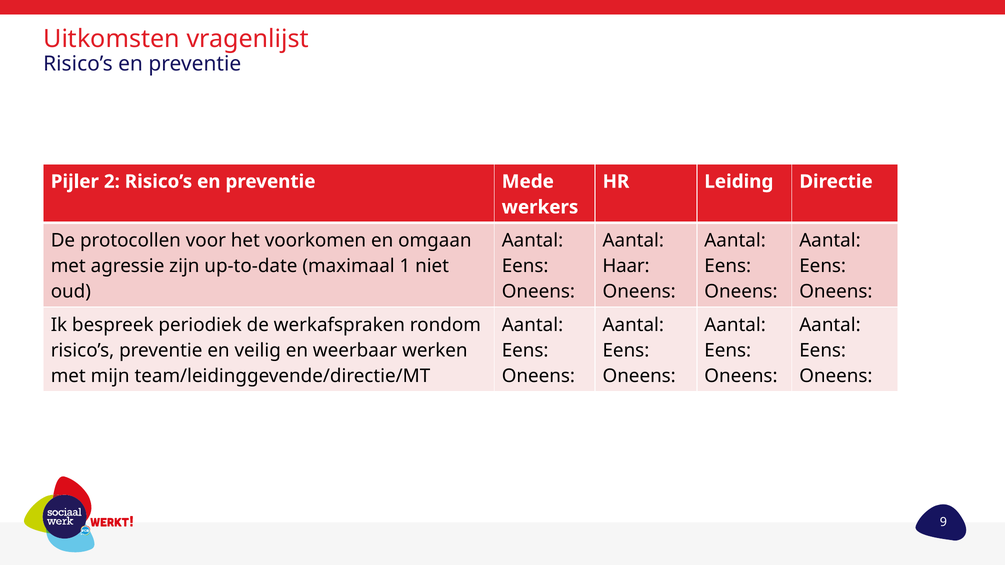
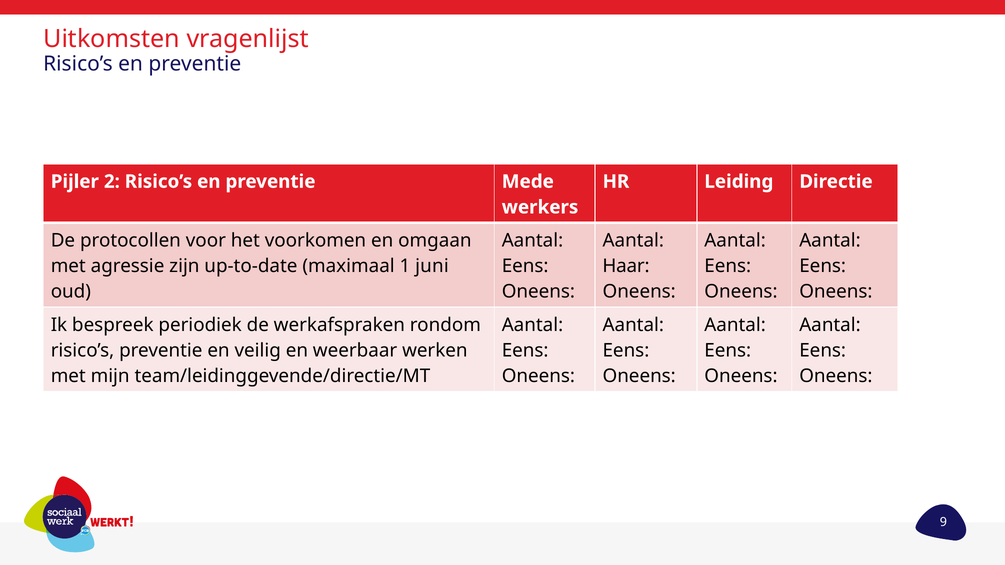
niet: niet -> juni (432, 266)
